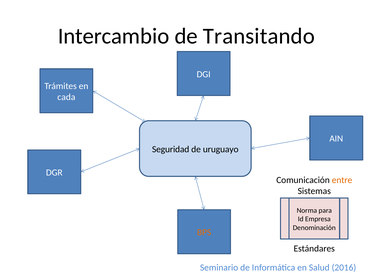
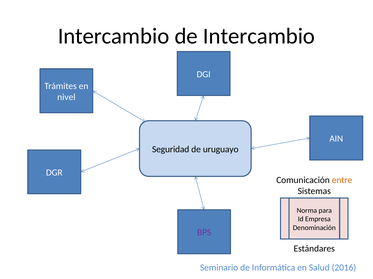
de Transitando: Transitando -> Intercambio (259, 36)
cada: cada -> nivel (66, 97)
BPS colour: orange -> purple (204, 233)
